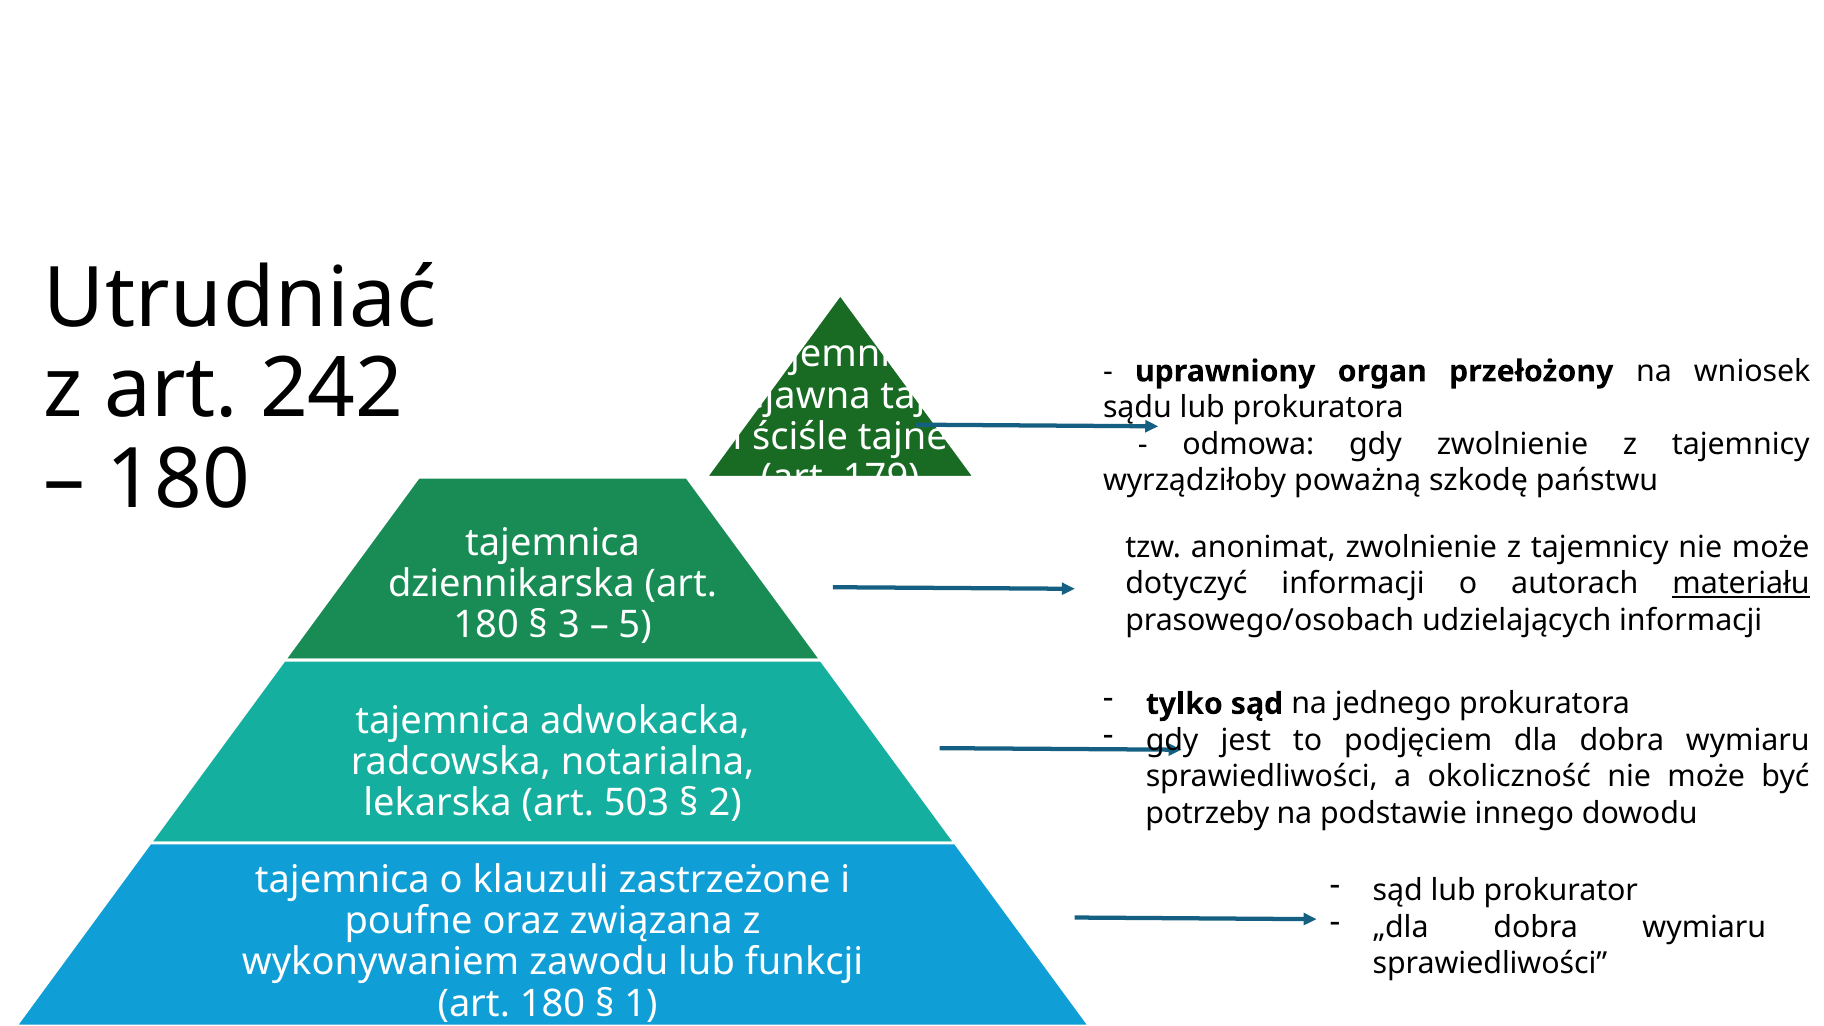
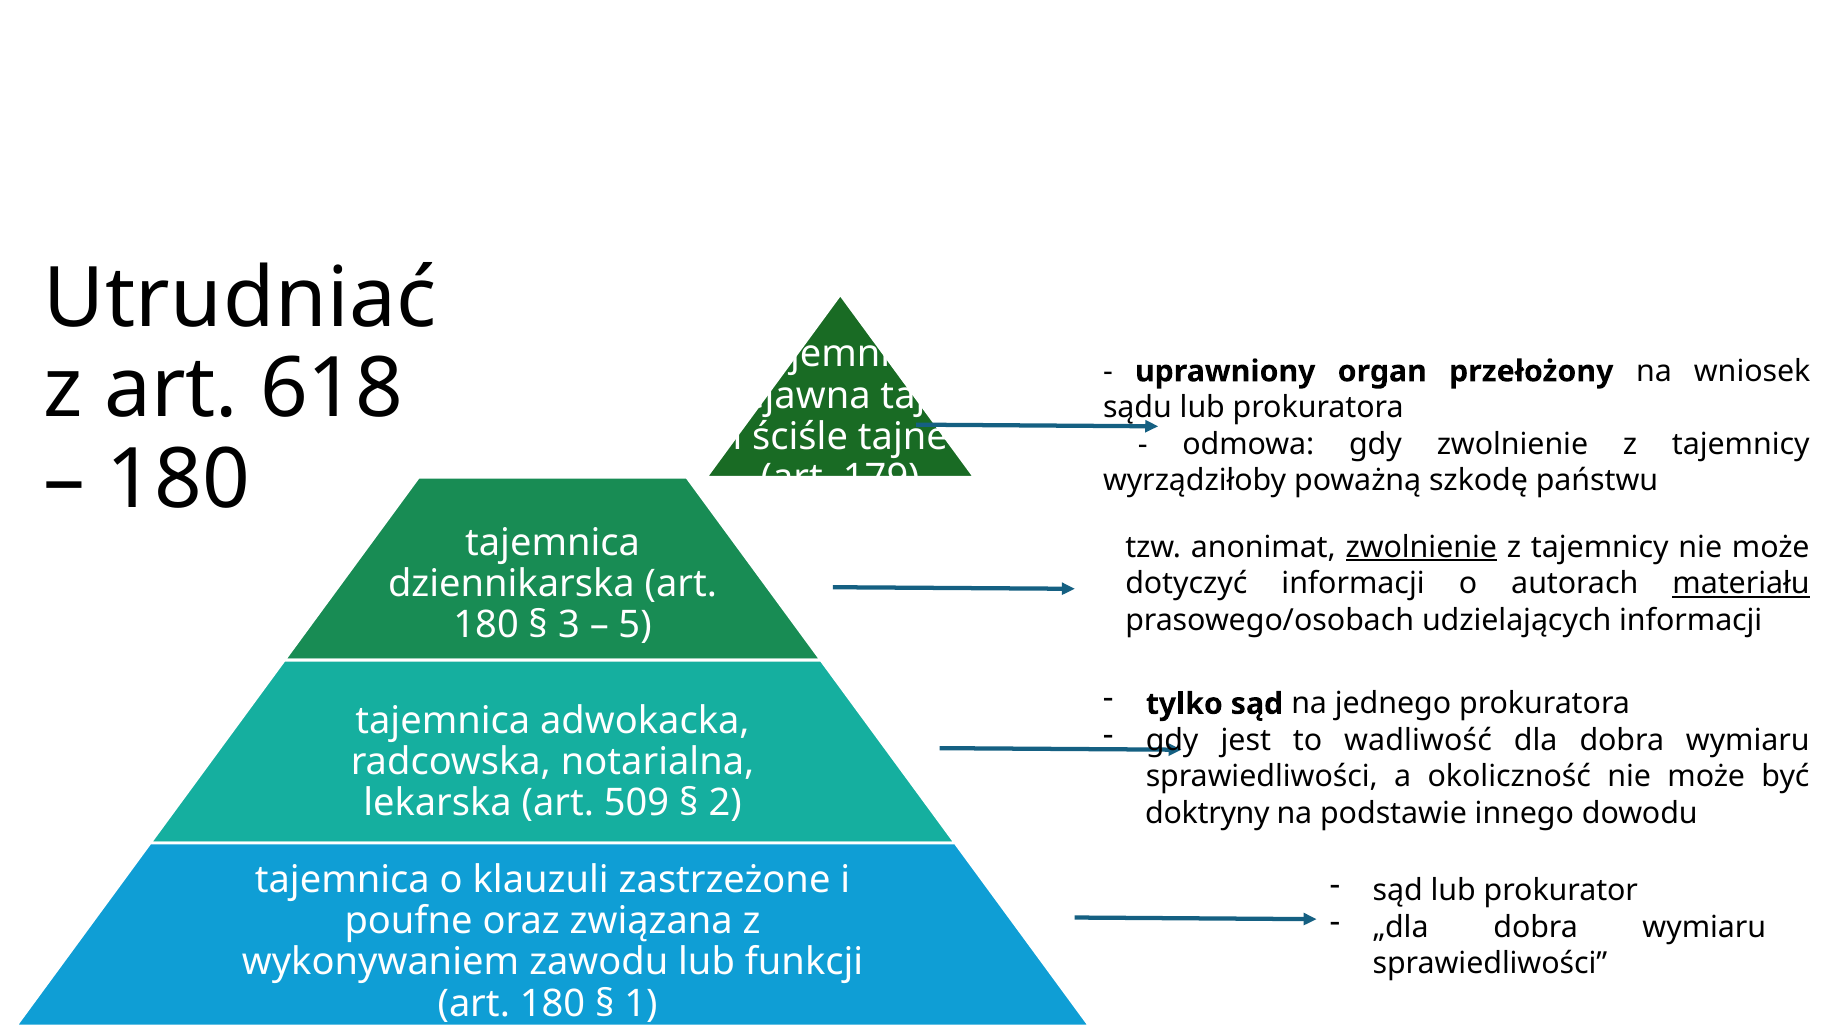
242: 242 -> 618 (332, 389)
zwolnienie underline: none -> present (1421, 547)
podjęciem: podjęciem -> wadliwość (1418, 740)
503: 503 -> 509 (637, 803)
potrzeby: potrzeby -> doktryny (1207, 813)
